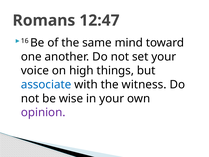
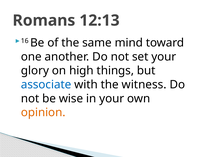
12:47: 12:47 -> 12:13 (99, 20)
voice: voice -> glory (35, 71)
opinion colour: purple -> orange (43, 112)
